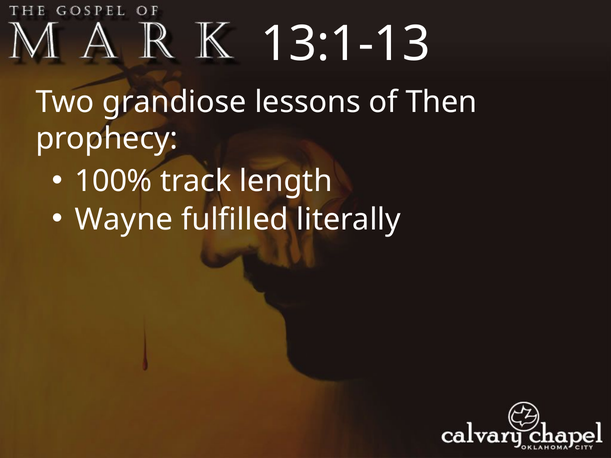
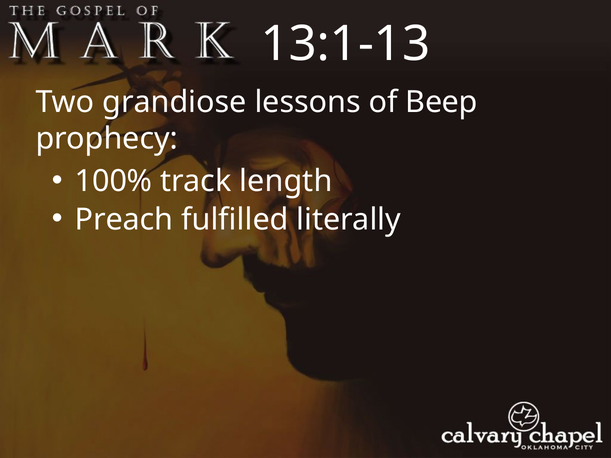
Then: Then -> Beep (442, 102)
Wayne: Wayne -> Preach (124, 220)
